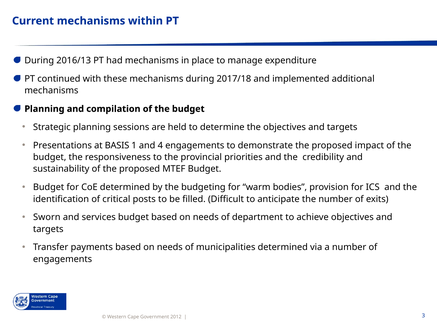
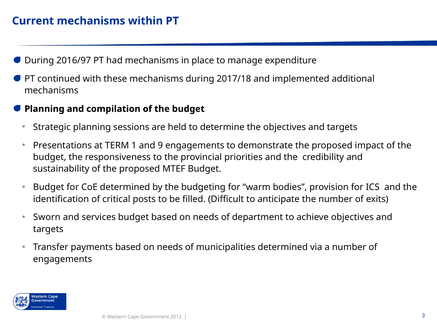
2016/13: 2016/13 -> 2016/97 (74, 61)
BASIS: BASIS -> TERM (117, 146)
4: 4 -> 9 (160, 146)
